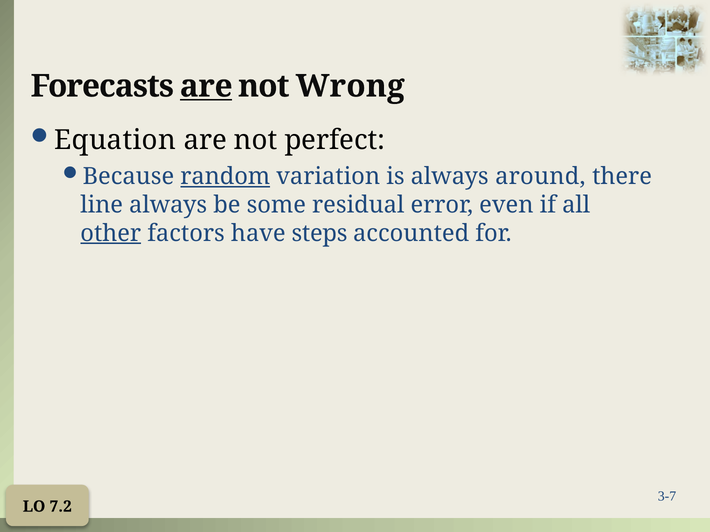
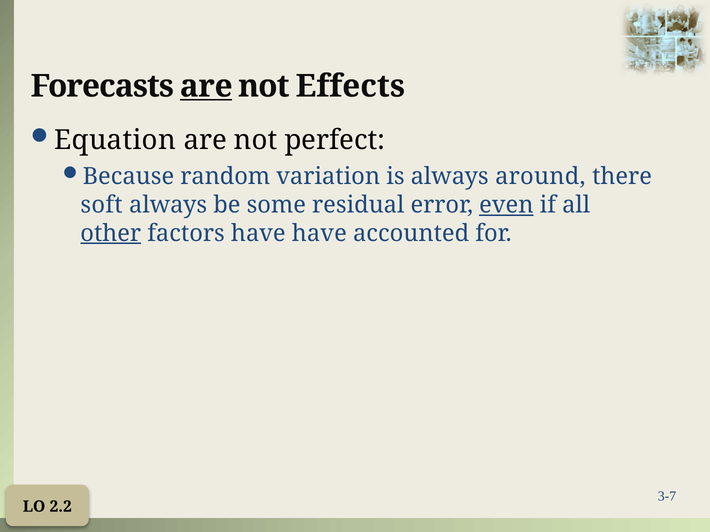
Wrong: Wrong -> Effects (350, 86)
random underline: present -> none (225, 177)
line: line -> soft (102, 205)
even underline: none -> present (506, 205)
have steps: steps -> have (319, 233)
7.2: 7.2 -> 2.2 (61, 507)
